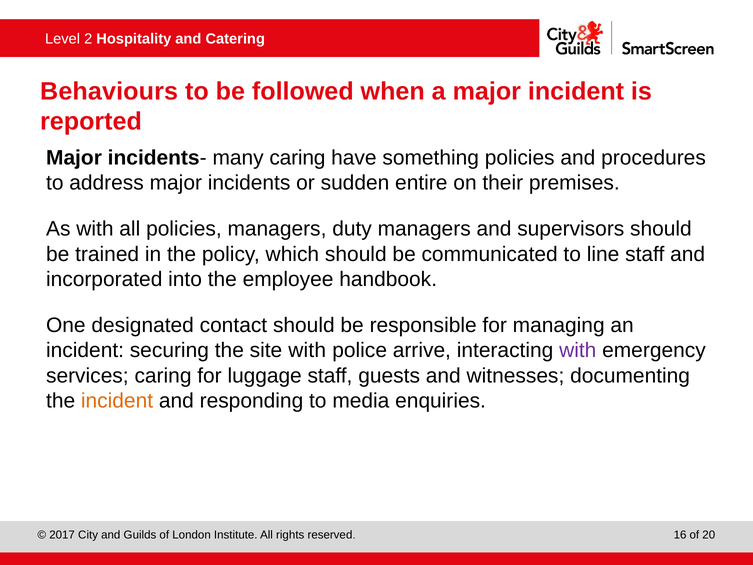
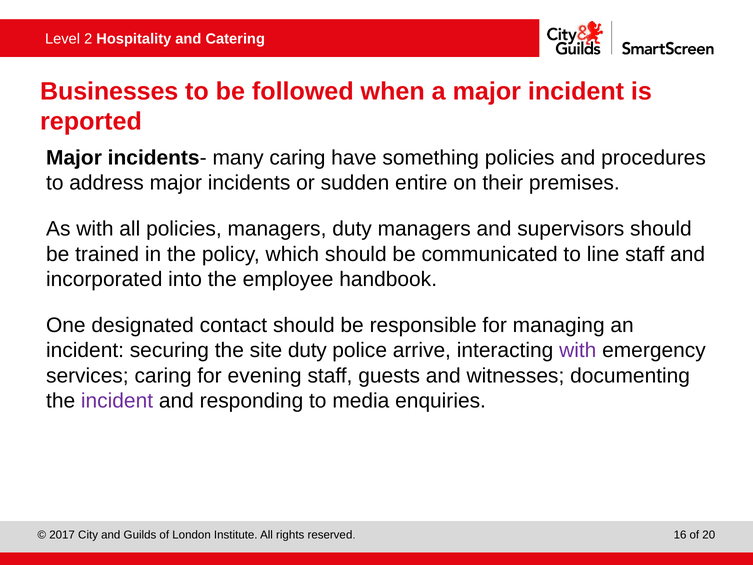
Behaviours: Behaviours -> Businesses (109, 91)
site with: with -> duty (307, 350)
luggage: luggage -> evening (265, 375)
incident colour: orange -> purple (117, 401)
